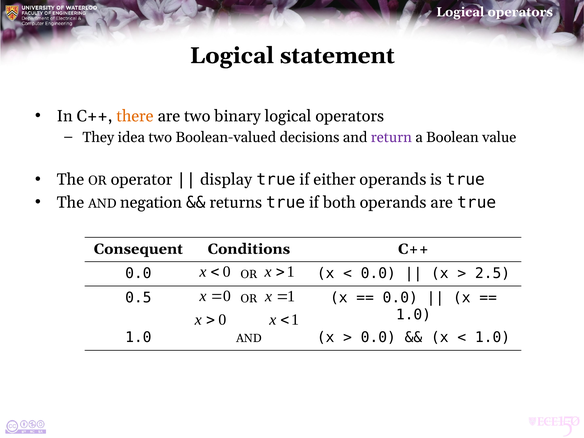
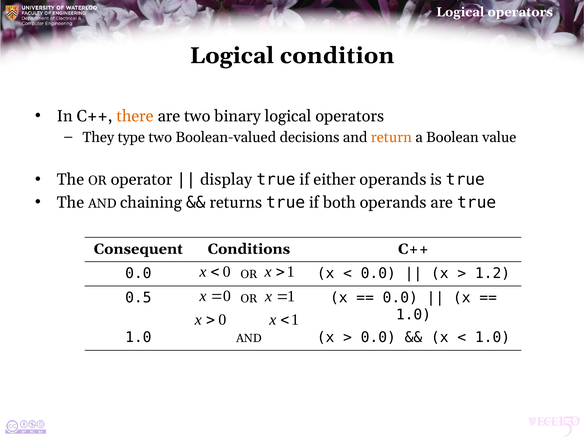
statement: statement -> condition (337, 56)
idea: idea -> type (131, 137)
return colour: purple -> orange (391, 137)
negation: negation -> chaining (151, 202)
2.5: 2.5 -> 1.2 (493, 273)
